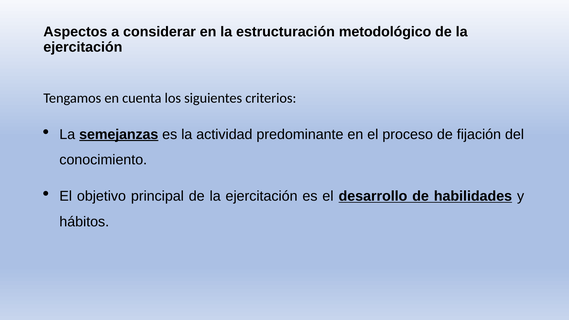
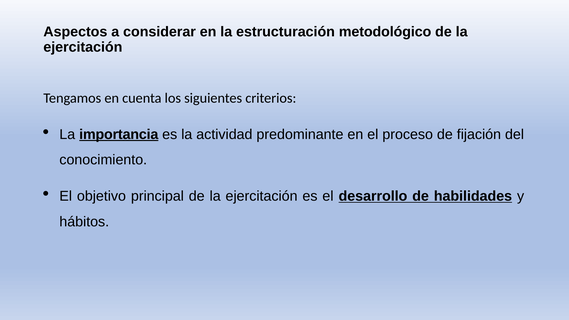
semejanzas: semejanzas -> importancia (119, 134)
